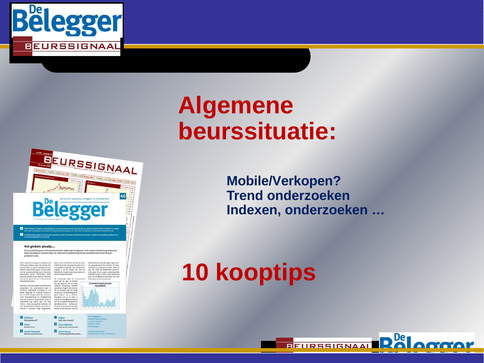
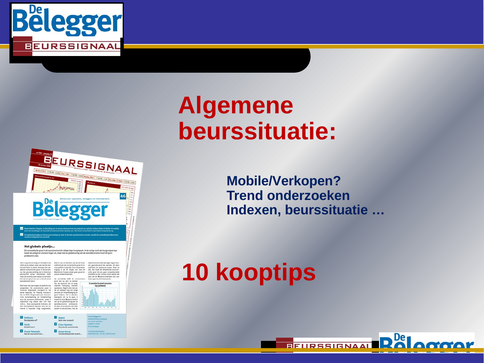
Indexen onderzoeken: onderzoeken -> beurssituatie (326, 210)
